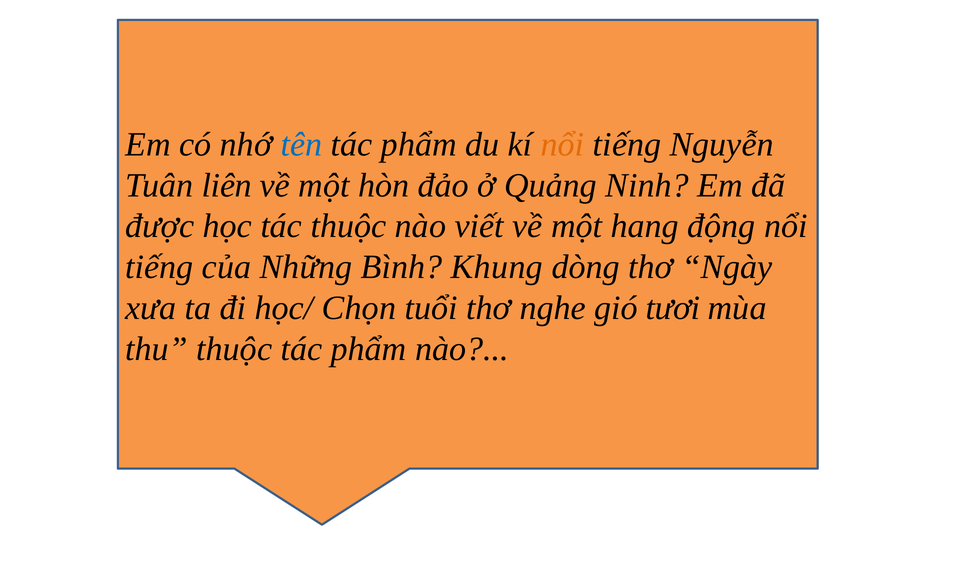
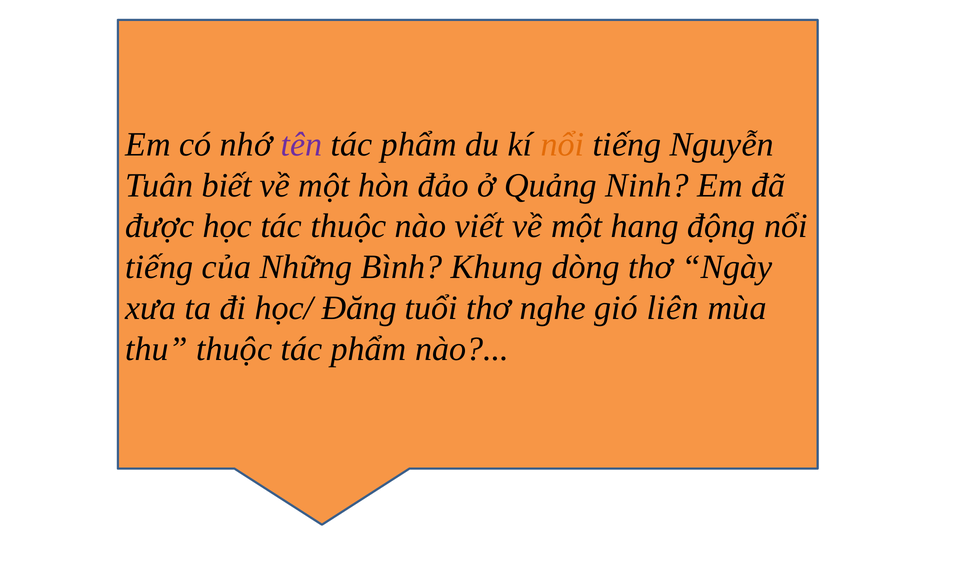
tên colour: blue -> purple (301, 144)
liên: liên -> biết (227, 185)
Chọn: Chọn -> Đăng (359, 308)
tươi: tươi -> liên (673, 308)
